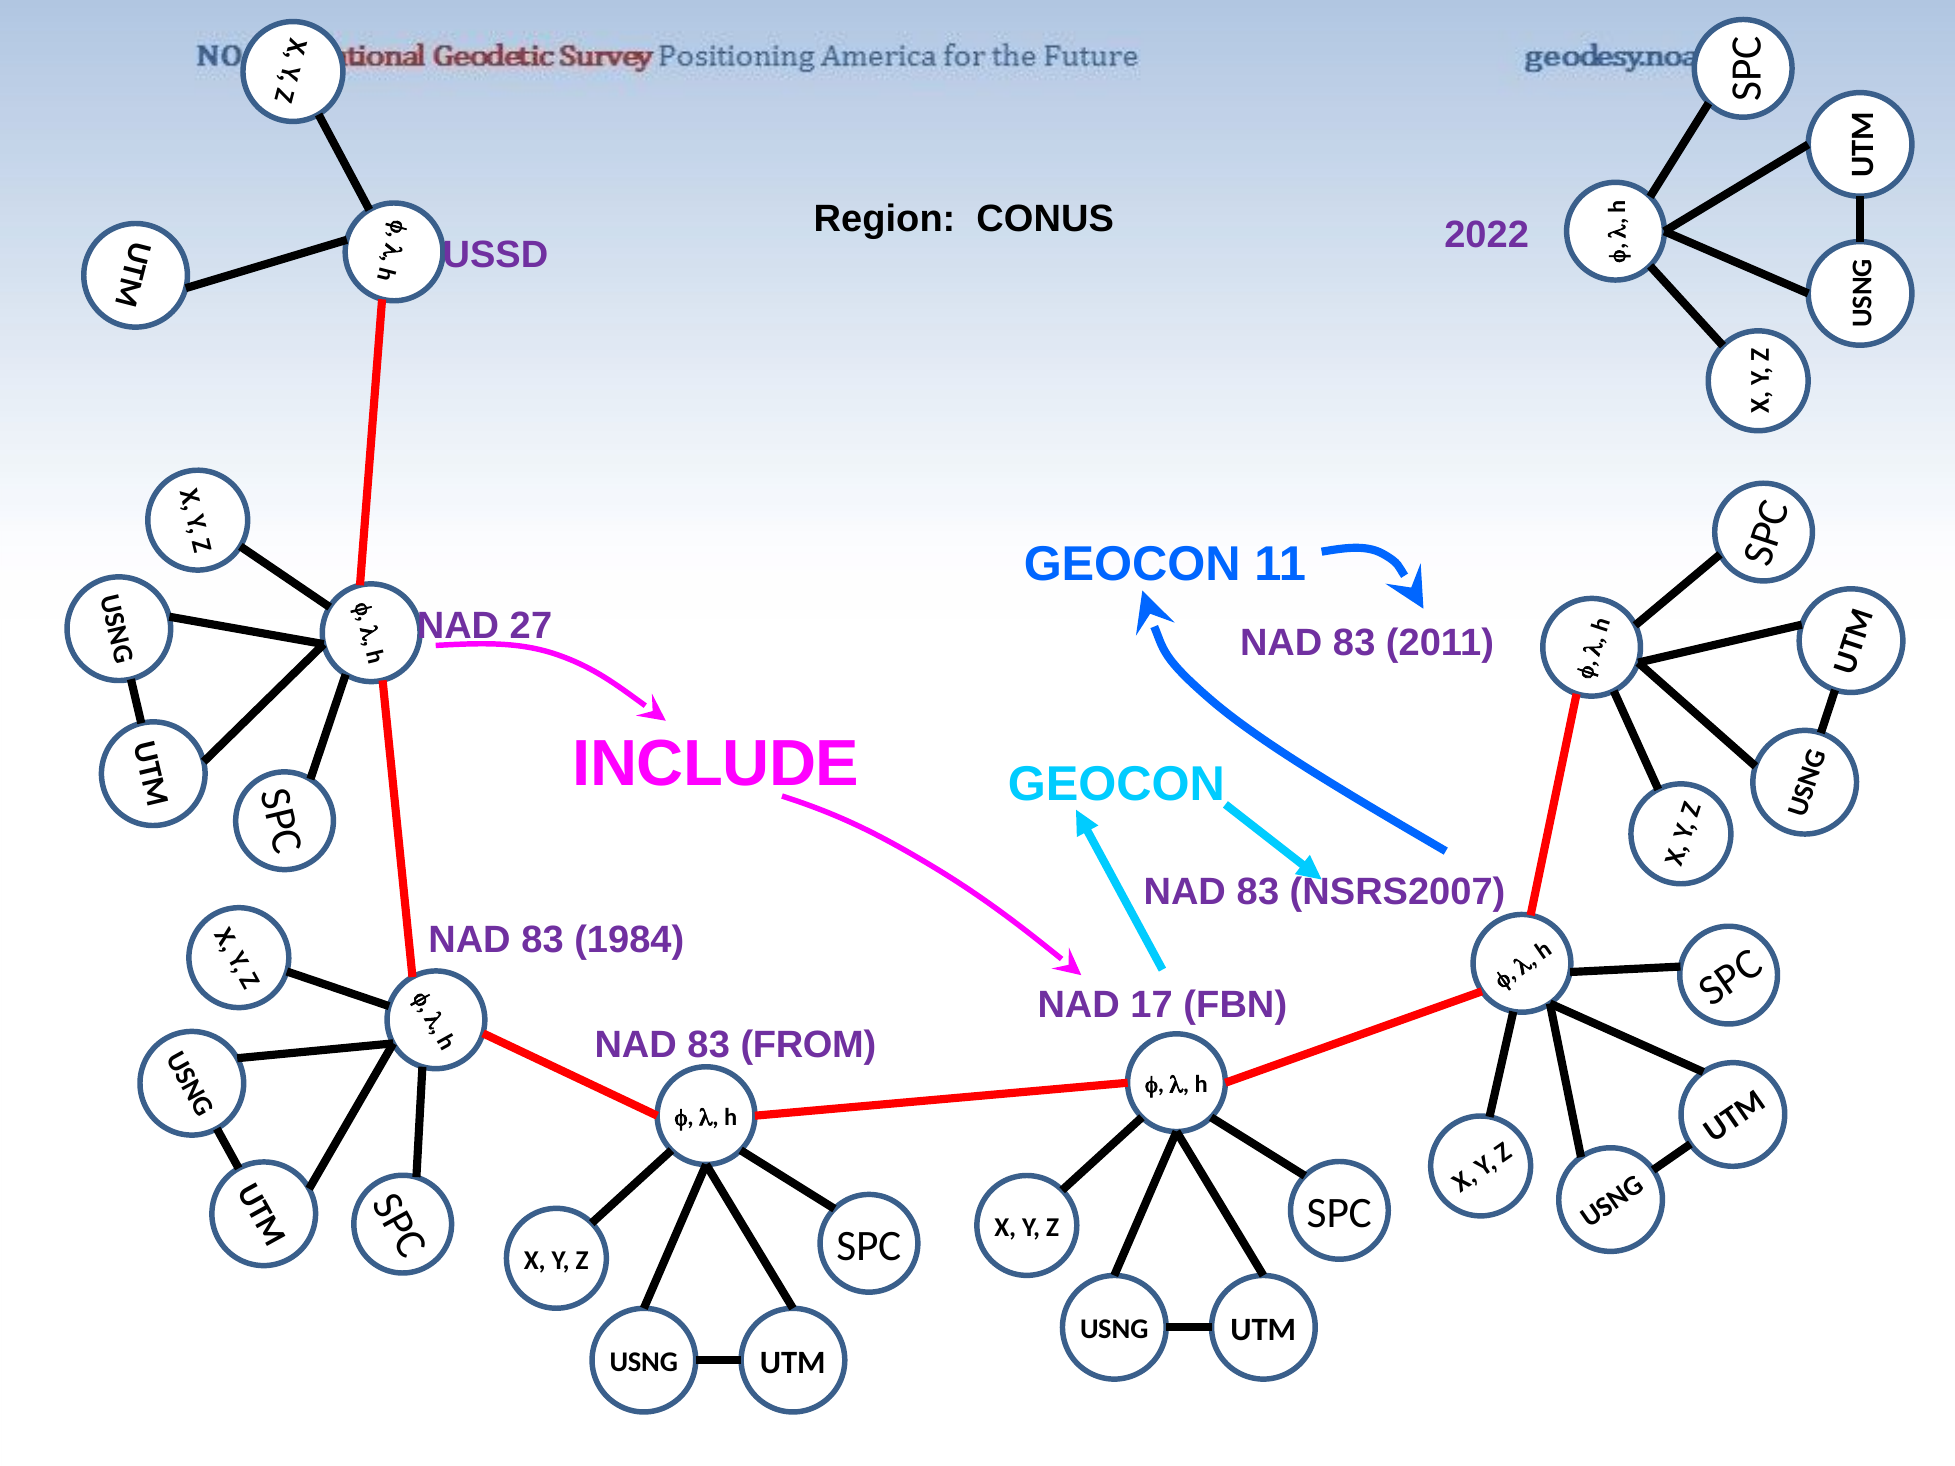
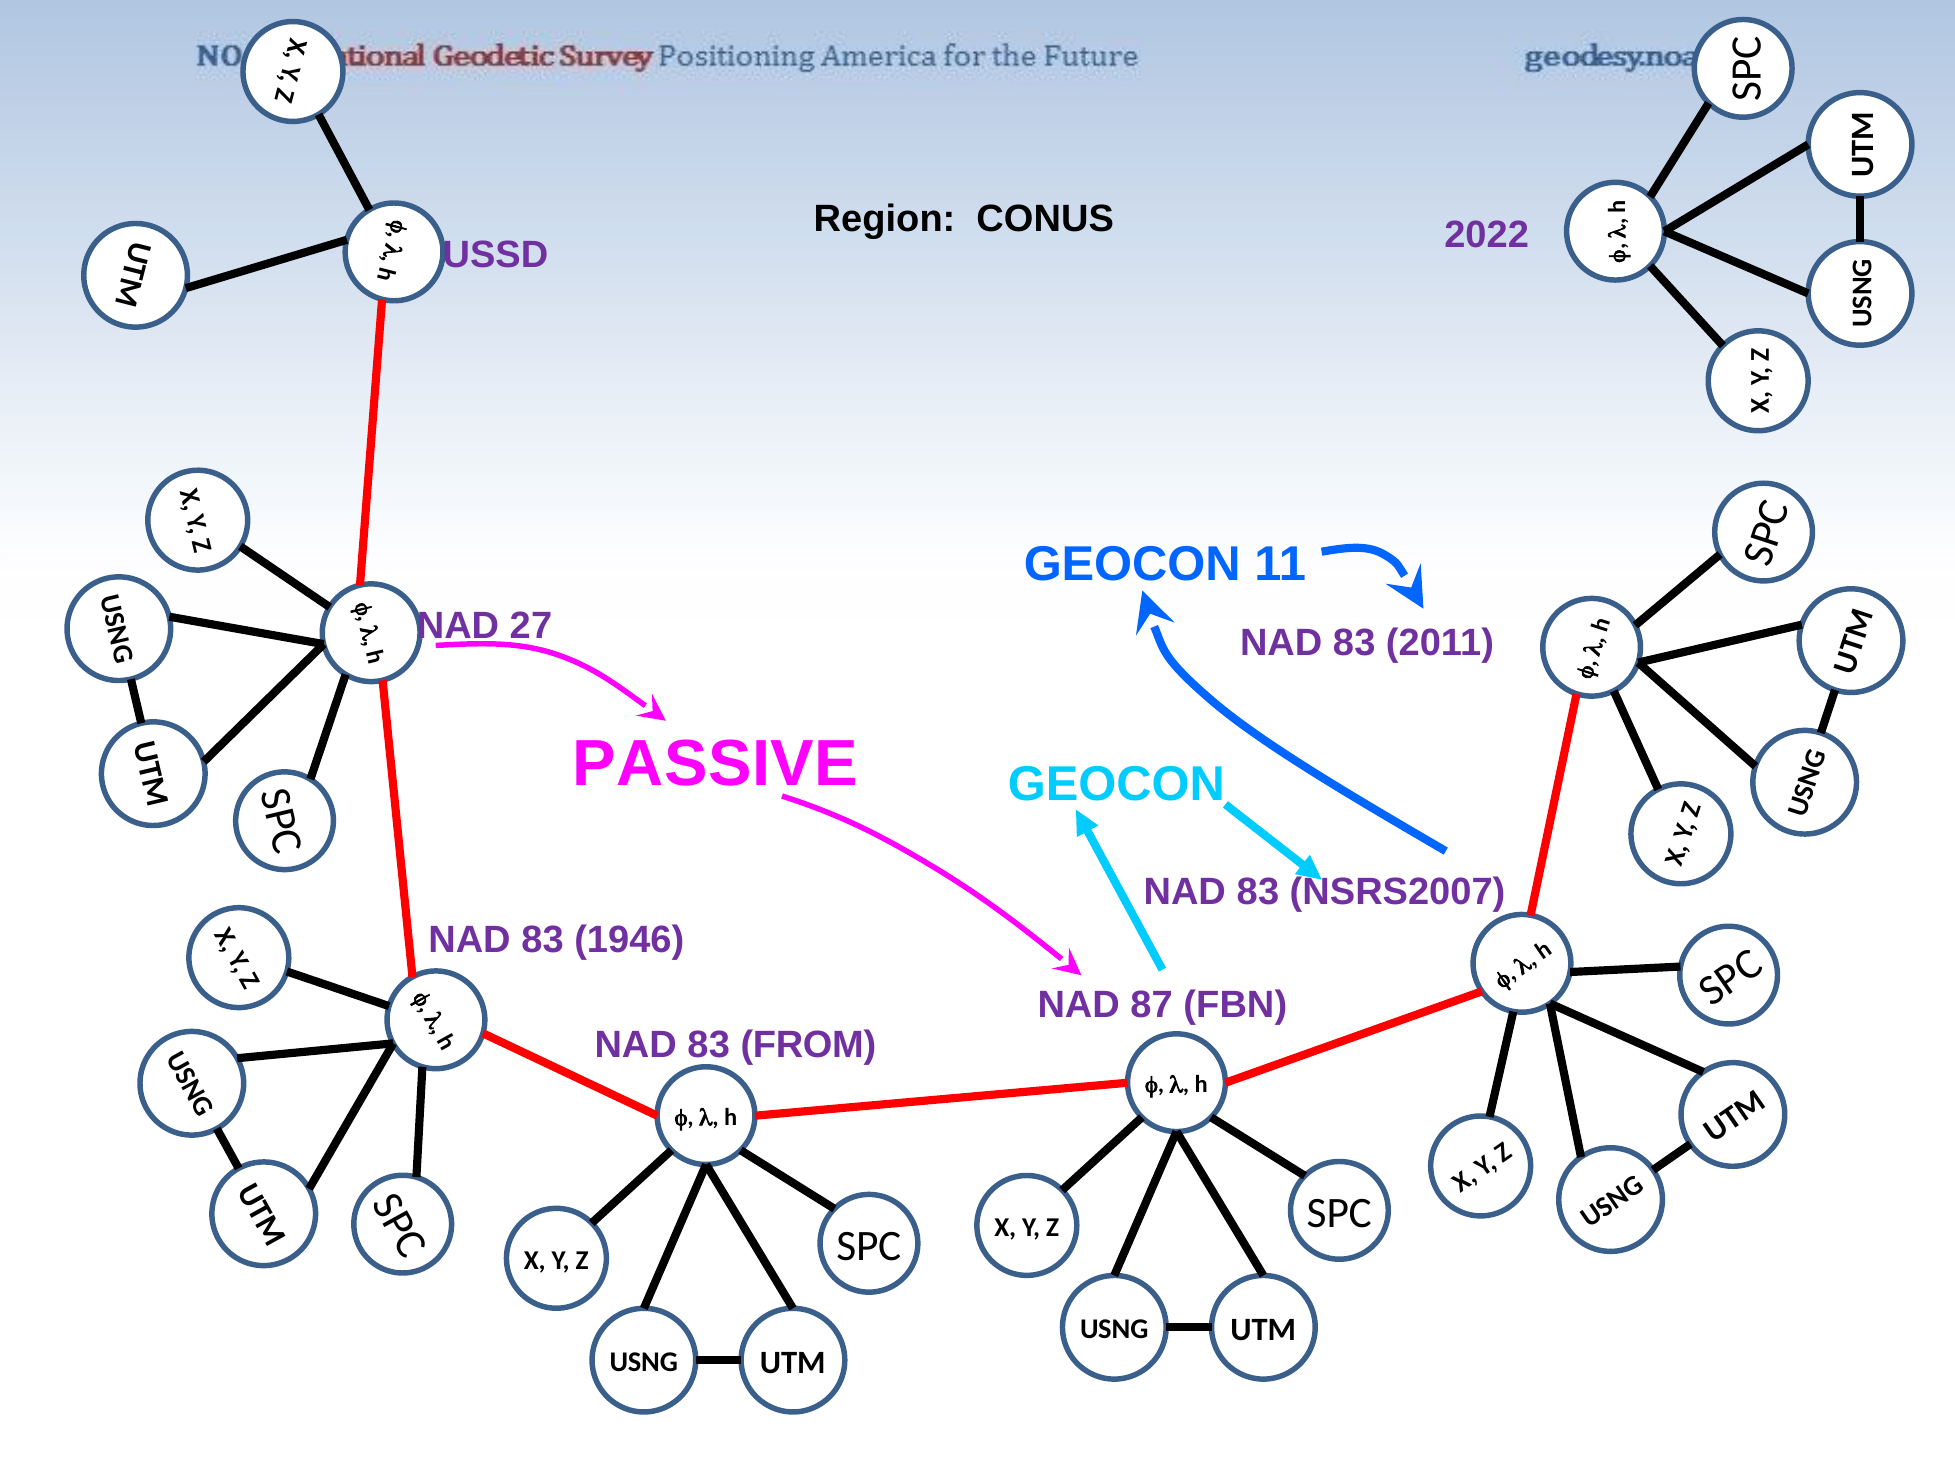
INCLUDE: INCLUDE -> PASSIVE (715, 764)
1984: 1984 -> 1946 (629, 940)
17: 17 -> 87 (1152, 1005)
